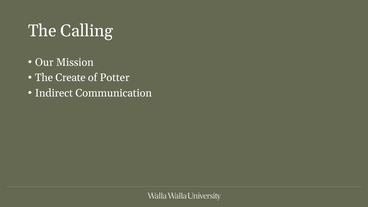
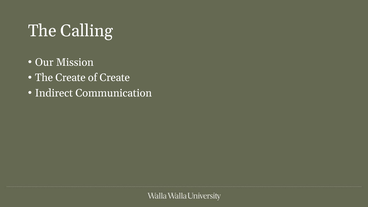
of Potter: Potter -> Create (115, 78)
